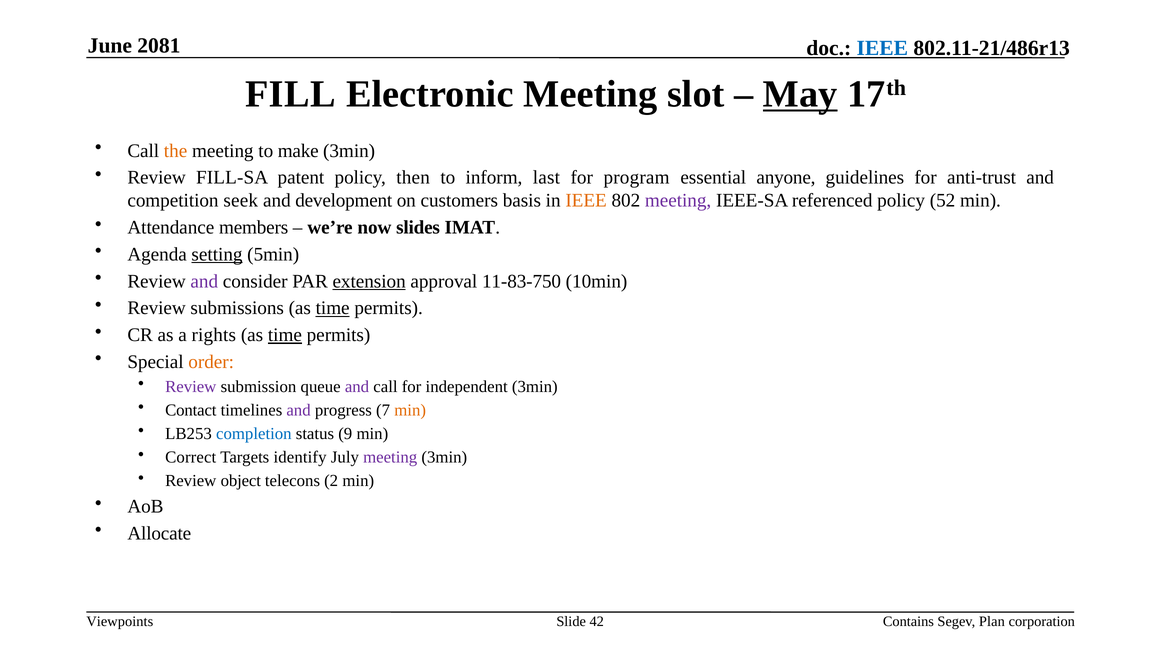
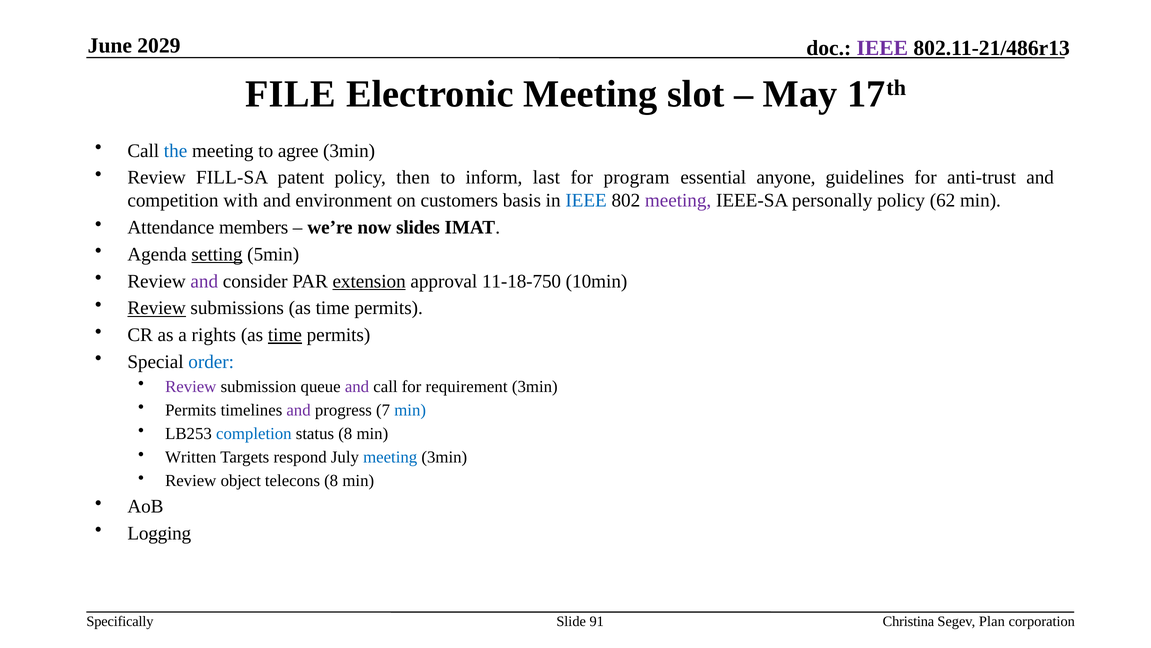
2081: 2081 -> 2029 (159, 46)
IEEE colour: blue -> purple (882, 48)
FILL: FILL -> FILE (290, 94)
May underline: present -> none (800, 94)
the colour: orange -> blue (176, 151)
make: make -> agree (298, 151)
seek: seek -> with (241, 200)
development: development -> environment (344, 200)
IEEE colour: orange -> blue (586, 200)
referenced: referenced -> personally (832, 200)
52: 52 -> 62 (943, 200)
11-83-750: 11-83-750 -> 11-18-750 (522, 281)
Review underline: none -> present (157, 308)
time underline: present -> none (333, 308)
order colour: orange -> blue (211, 362)
independent: independent -> requirement (467, 386)
Contact: Contact -> Permits (191, 410)
min colour: orange -> blue (410, 410)
status 9: 9 -> 8 (345, 433)
Correct: Correct -> Written (191, 457)
identify: identify -> respond (300, 457)
meeting colour: purple -> blue (390, 457)
telecons 2: 2 -> 8 (331, 480)
Allocate: Allocate -> Logging (159, 533)
Viewpoints: Viewpoints -> Specifically (120, 621)
42: 42 -> 91 (597, 621)
Contains: Contains -> Christina (908, 621)
